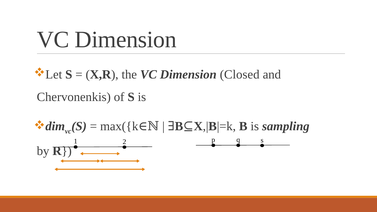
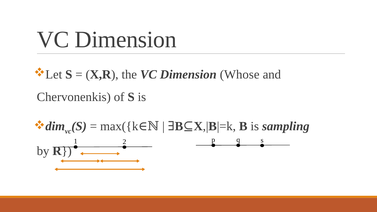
Closed: Closed -> Whose (240, 74)
